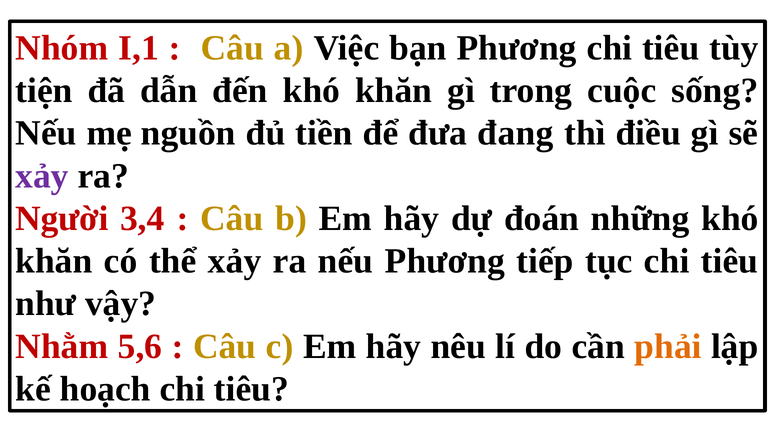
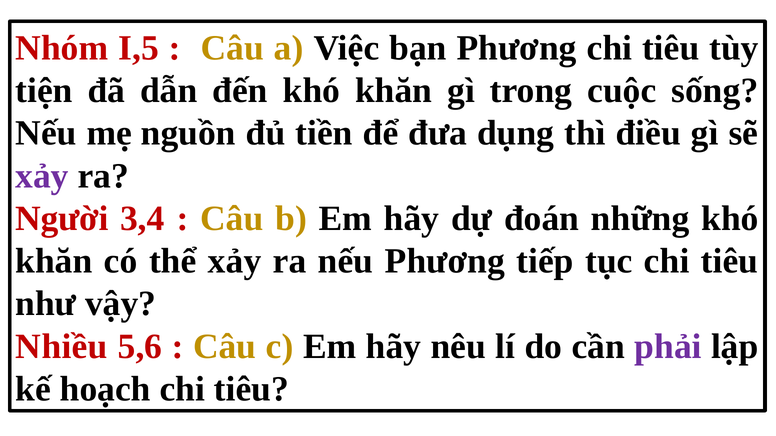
I,1: I,1 -> I,5 (139, 48)
đang: đang -> dụng (516, 133)
Nhằm: Nhằm -> Nhiều (62, 347)
phải colour: orange -> purple (668, 347)
